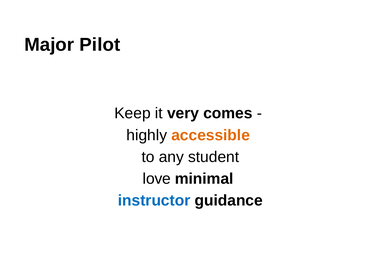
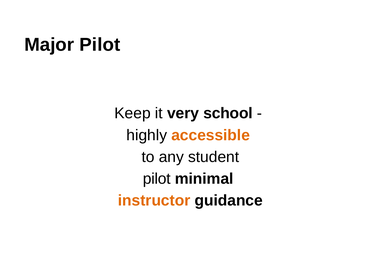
comes: comes -> school (228, 113)
love: love -> pilot (157, 179)
instructor colour: blue -> orange (154, 200)
